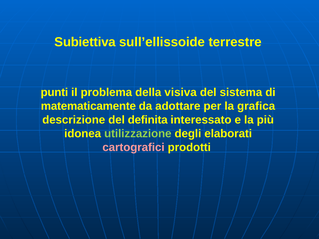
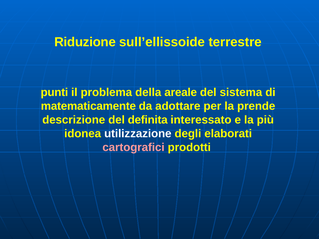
Subiettiva: Subiettiva -> Riduzione (85, 42)
visiva: visiva -> areale (181, 93)
grafica: grafica -> prende (256, 106)
utilizzazione colour: light green -> white (138, 134)
